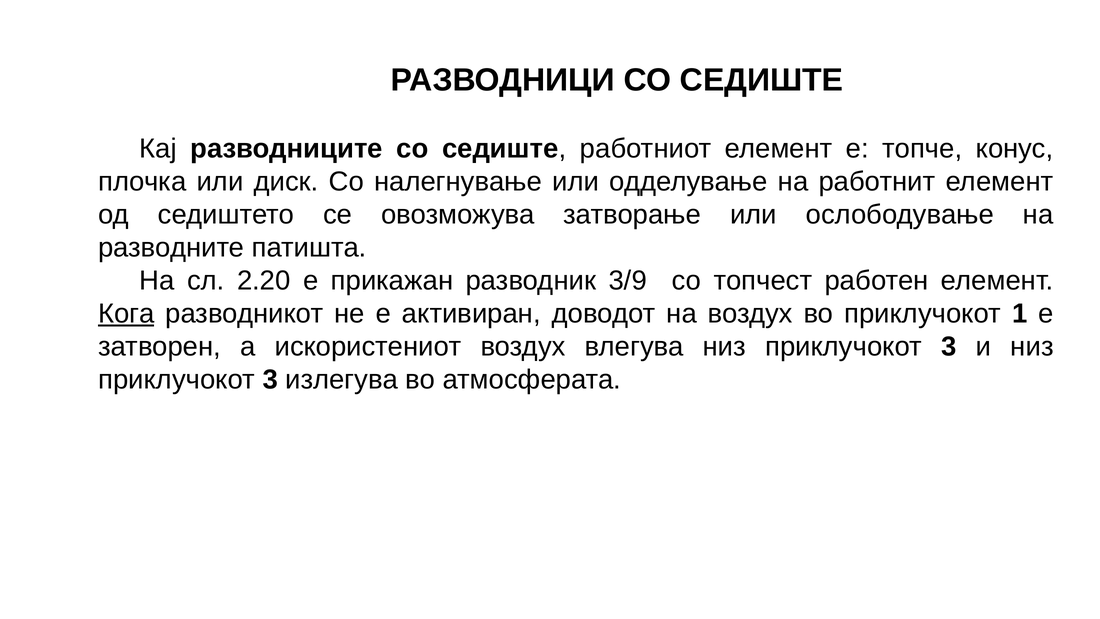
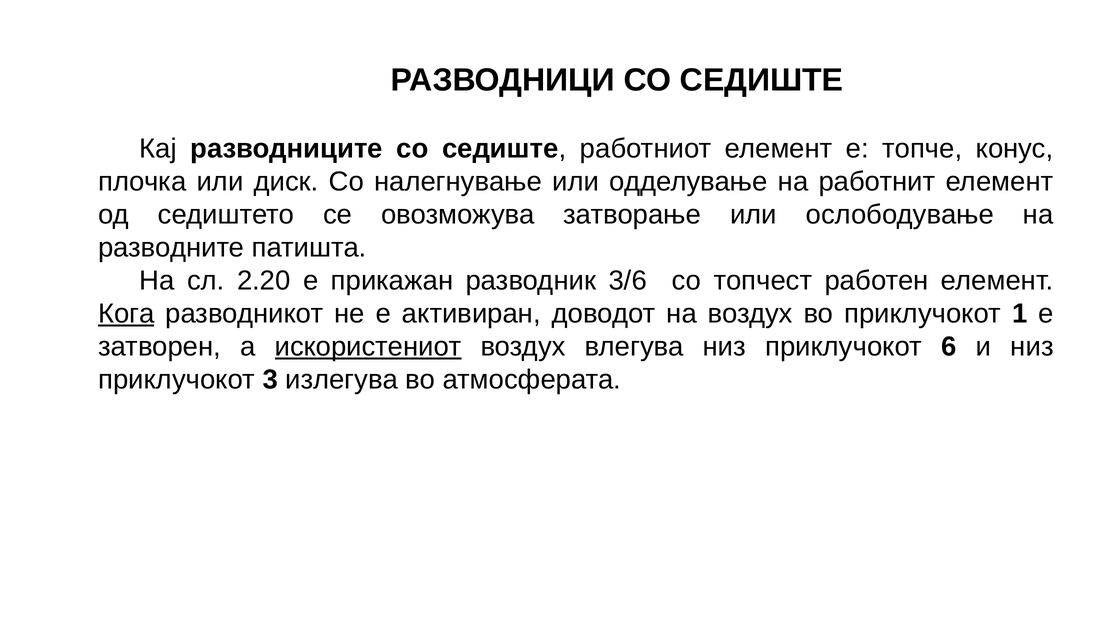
3/9: 3/9 -> 3/6 (628, 281)
искористениот underline: none -> present (368, 347)
влегува низ приклучокот 3: 3 -> 6 (949, 347)
